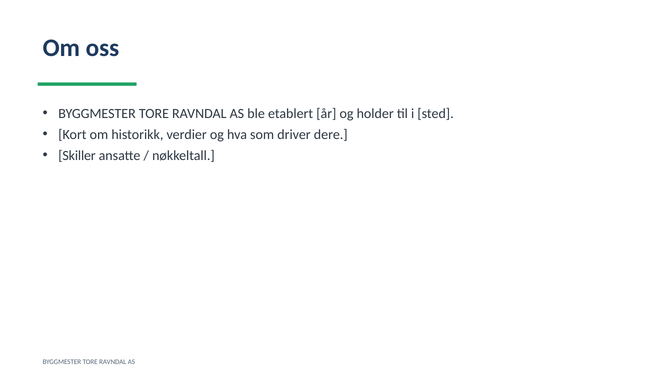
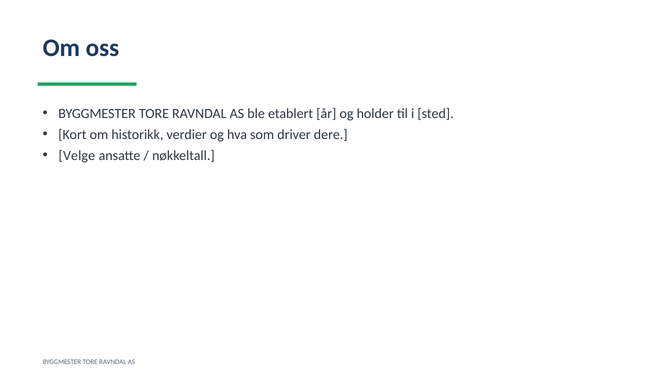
Skiller: Skiller -> Velge (77, 155)
